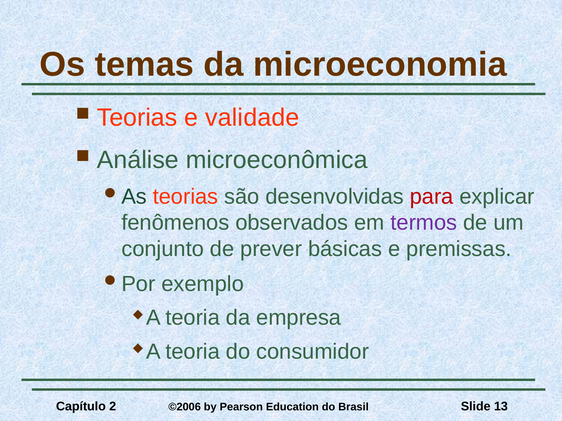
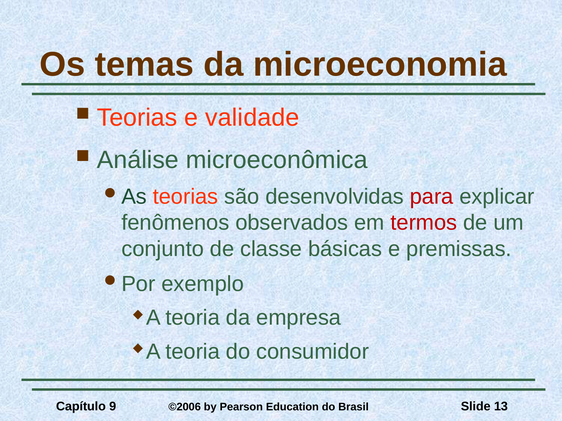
termos colour: purple -> red (424, 223)
prever: prever -> classe (271, 249)
2: 2 -> 9 (113, 407)
